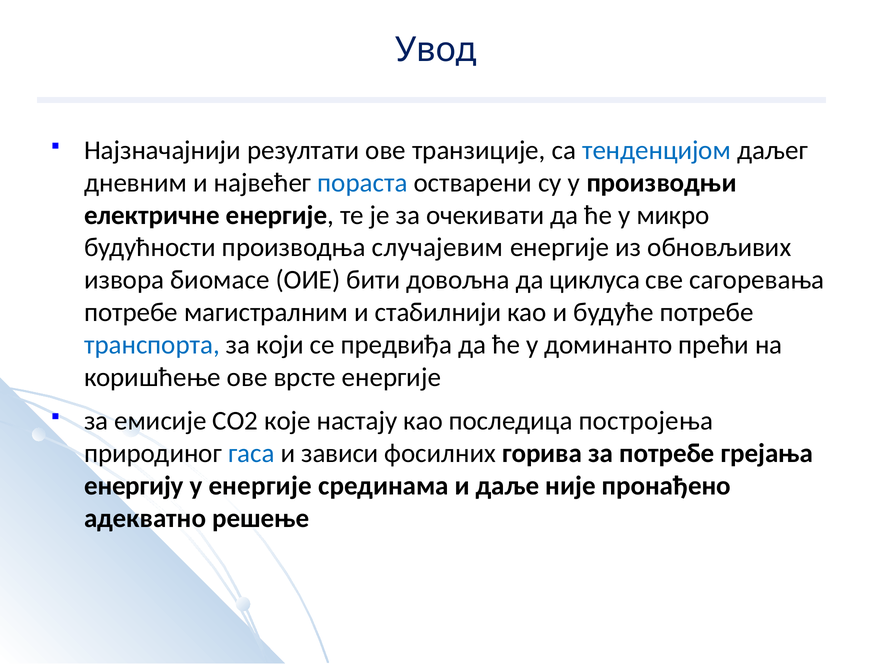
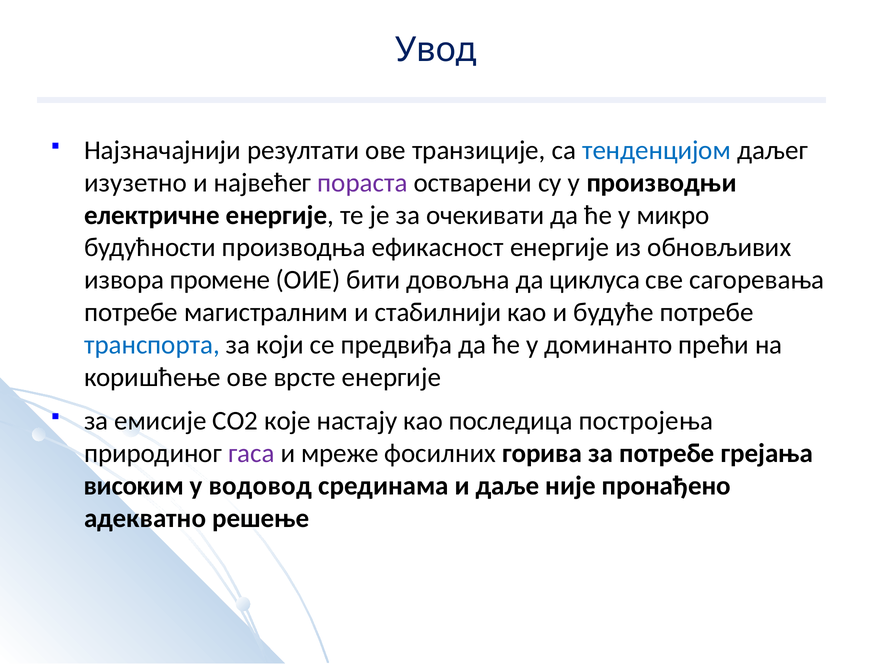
дневним: дневним -> изузетно (136, 183)
пораста colour: blue -> purple (362, 183)
случајевим: случајевим -> ефикасност (438, 247)
биомасе: биомасе -> промене (220, 280)
гаса colour: blue -> purple (251, 453)
зависи: зависи -> мреже (340, 453)
енергију: енергију -> високим (134, 486)
у енергије: енергије -> водовод (260, 486)
